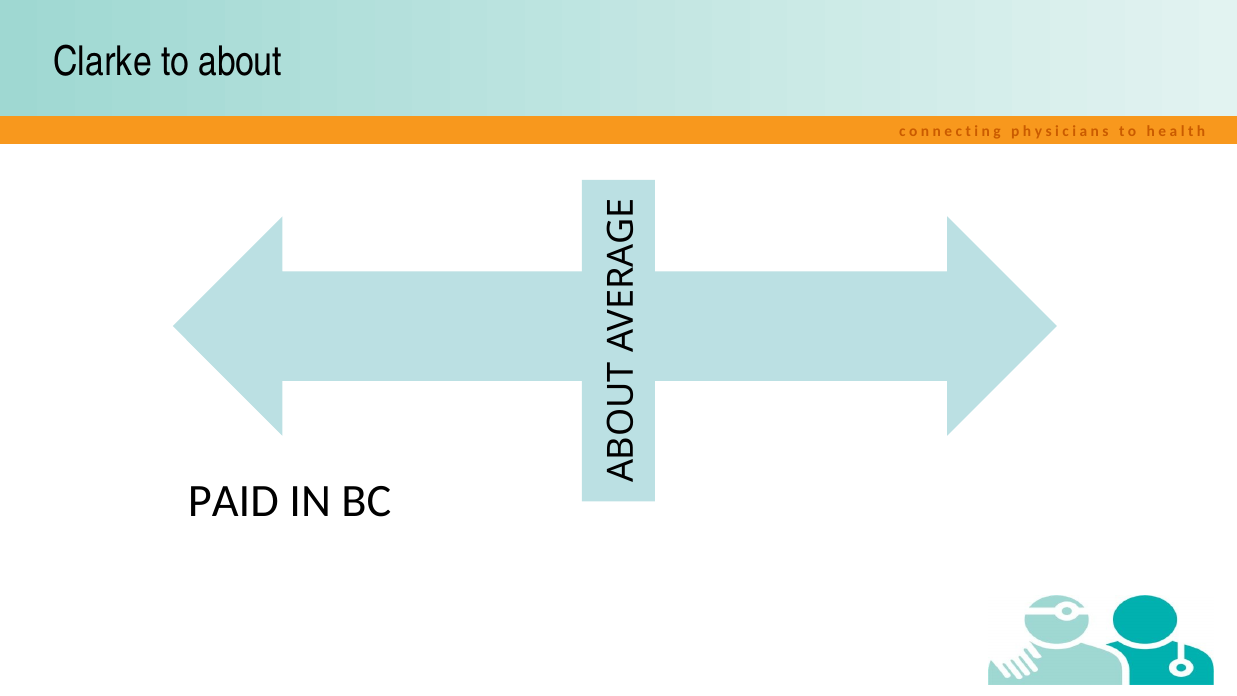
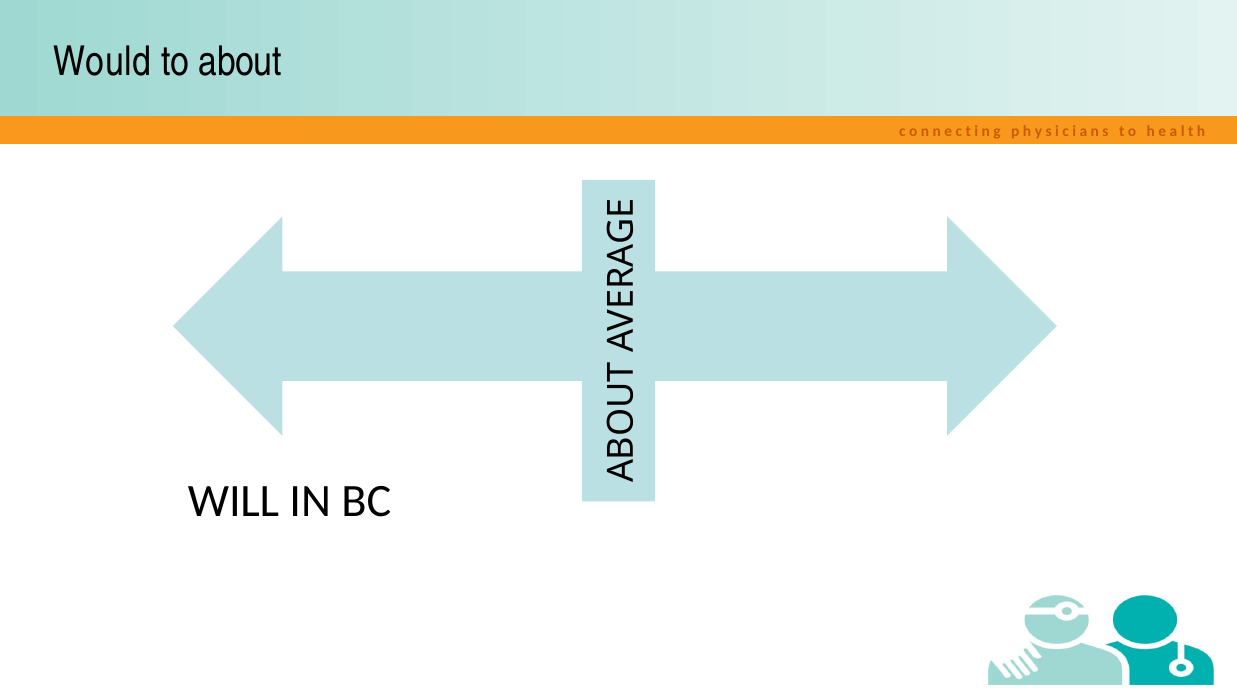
Clarke: Clarke -> Would (102, 62)
PAID: PAID -> WILL (234, 501)
